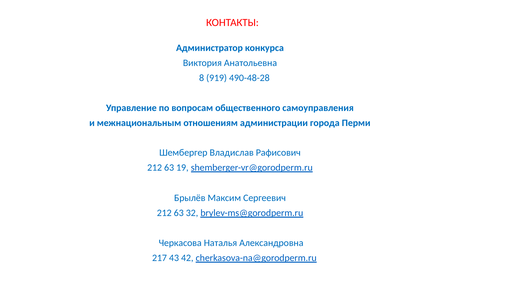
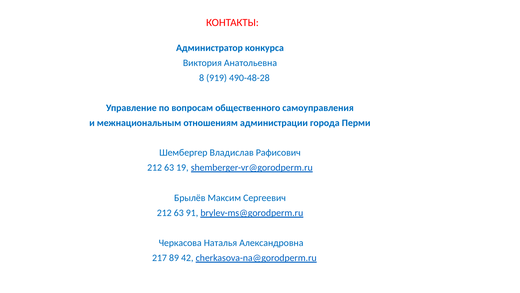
32: 32 -> 91 (192, 213)
43: 43 -> 89 (174, 258)
